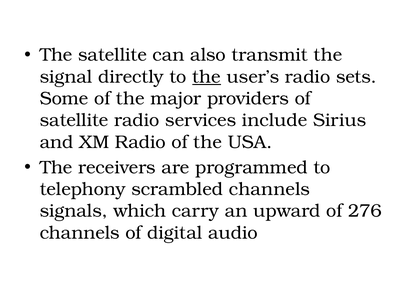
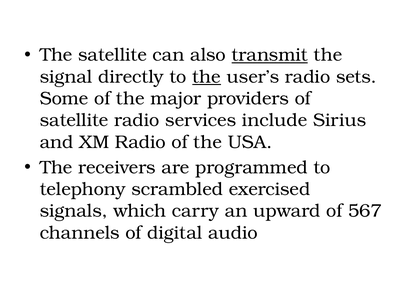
transmit underline: none -> present (270, 55)
scrambled channels: channels -> exercised (270, 189)
276: 276 -> 567 (365, 211)
